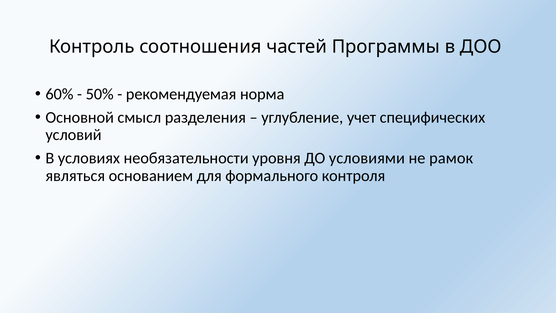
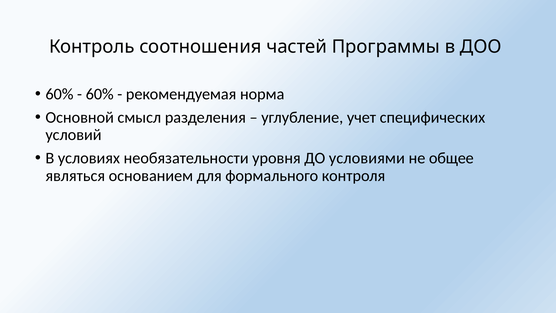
50%: 50% -> 60% (100, 94)
рамок: рамок -> общее (451, 158)
